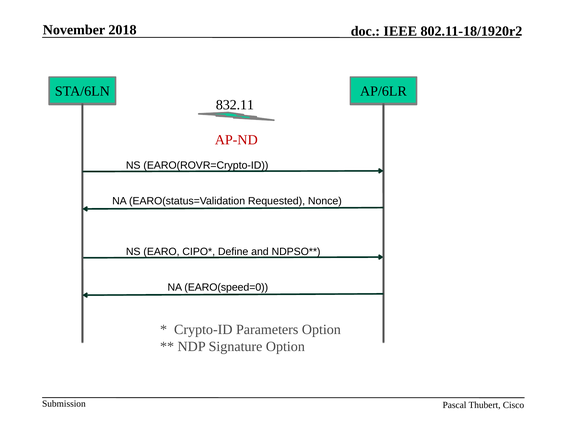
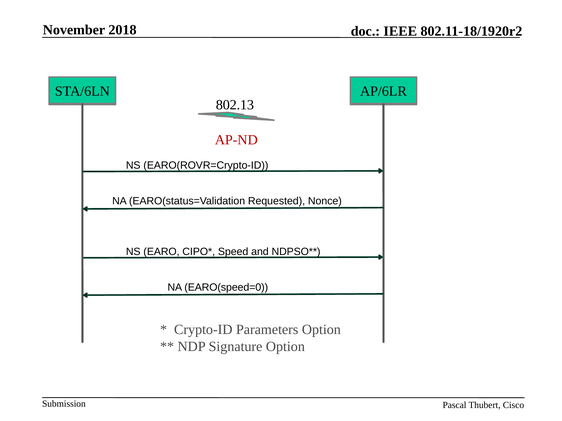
832.11: 832.11 -> 802.13 (235, 105)
Define: Define -> Speed (233, 252)
